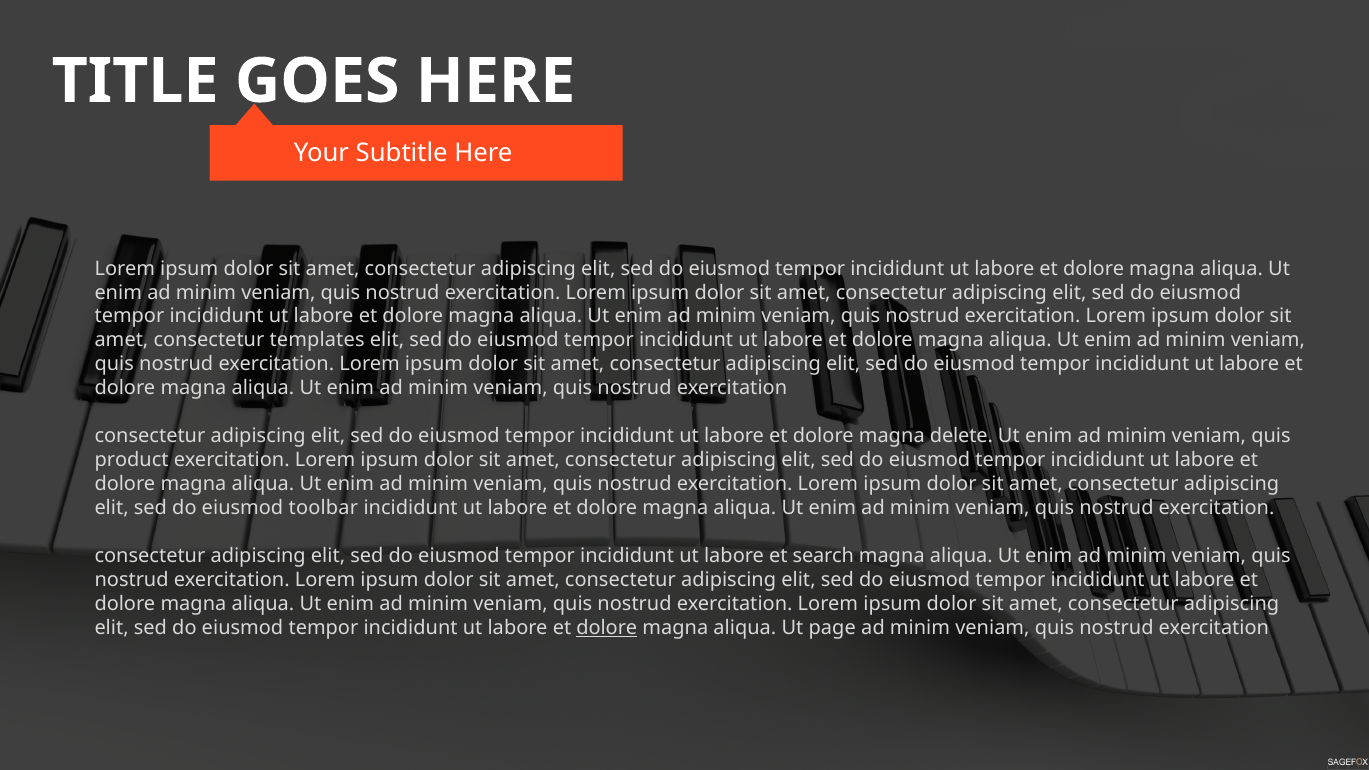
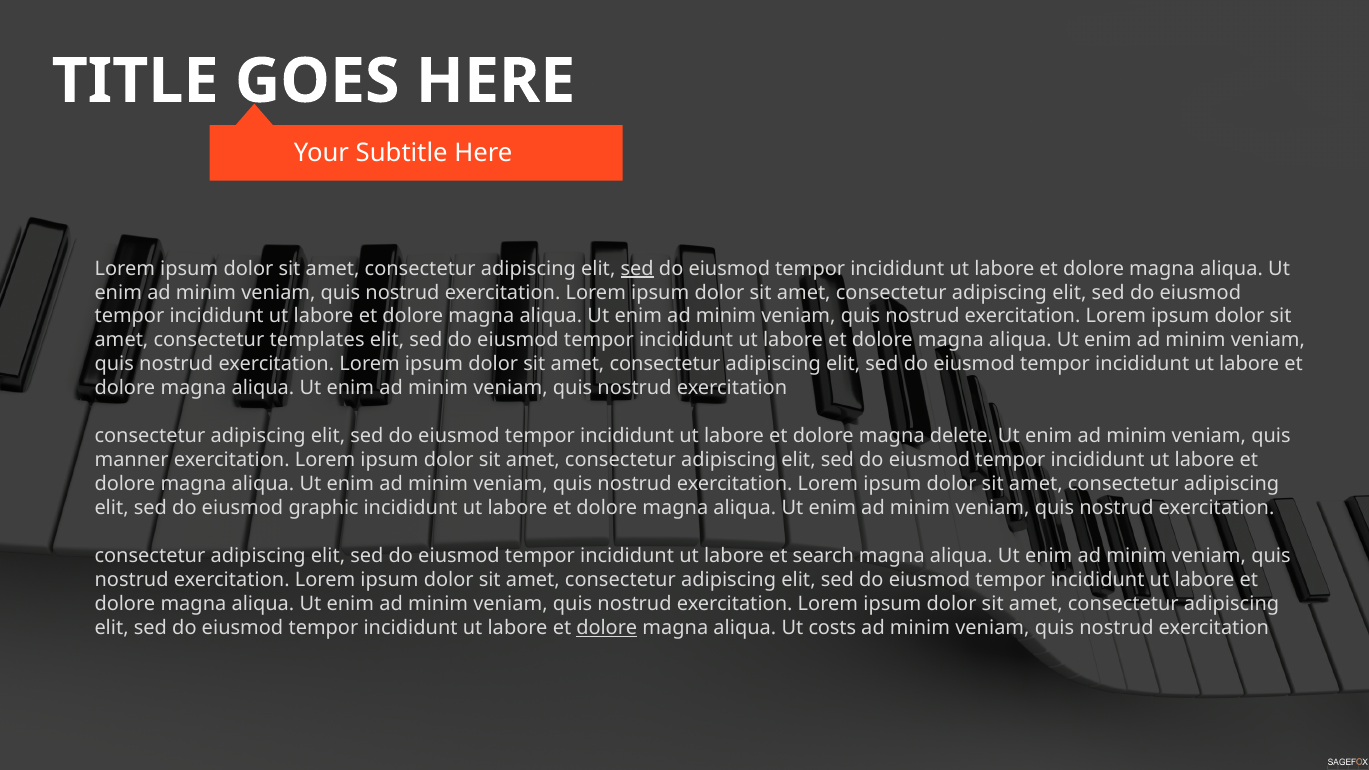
sed underline: none -> present (637, 268)
product: product -> manner (132, 460)
toolbar: toolbar -> graphic (324, 508)
page: page -> costs (832, 628)
